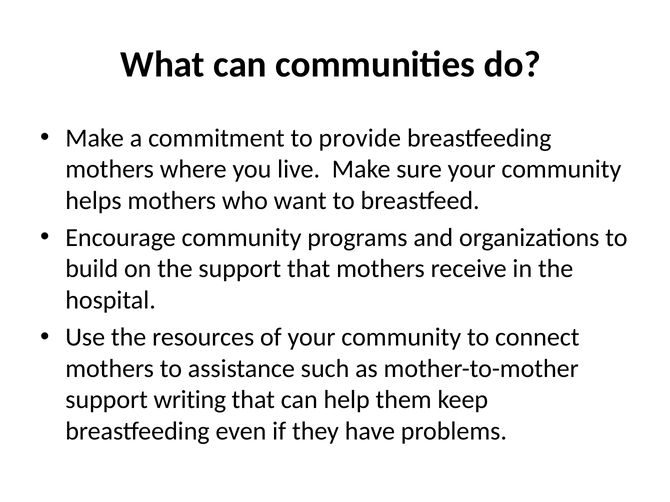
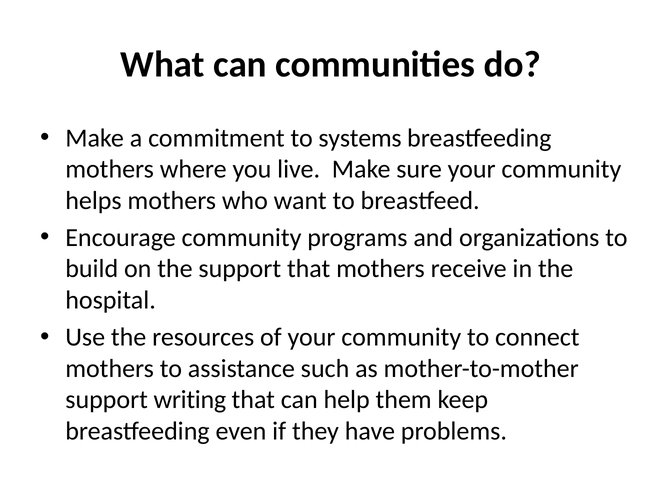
provide: provide -> systems (360, 138)
